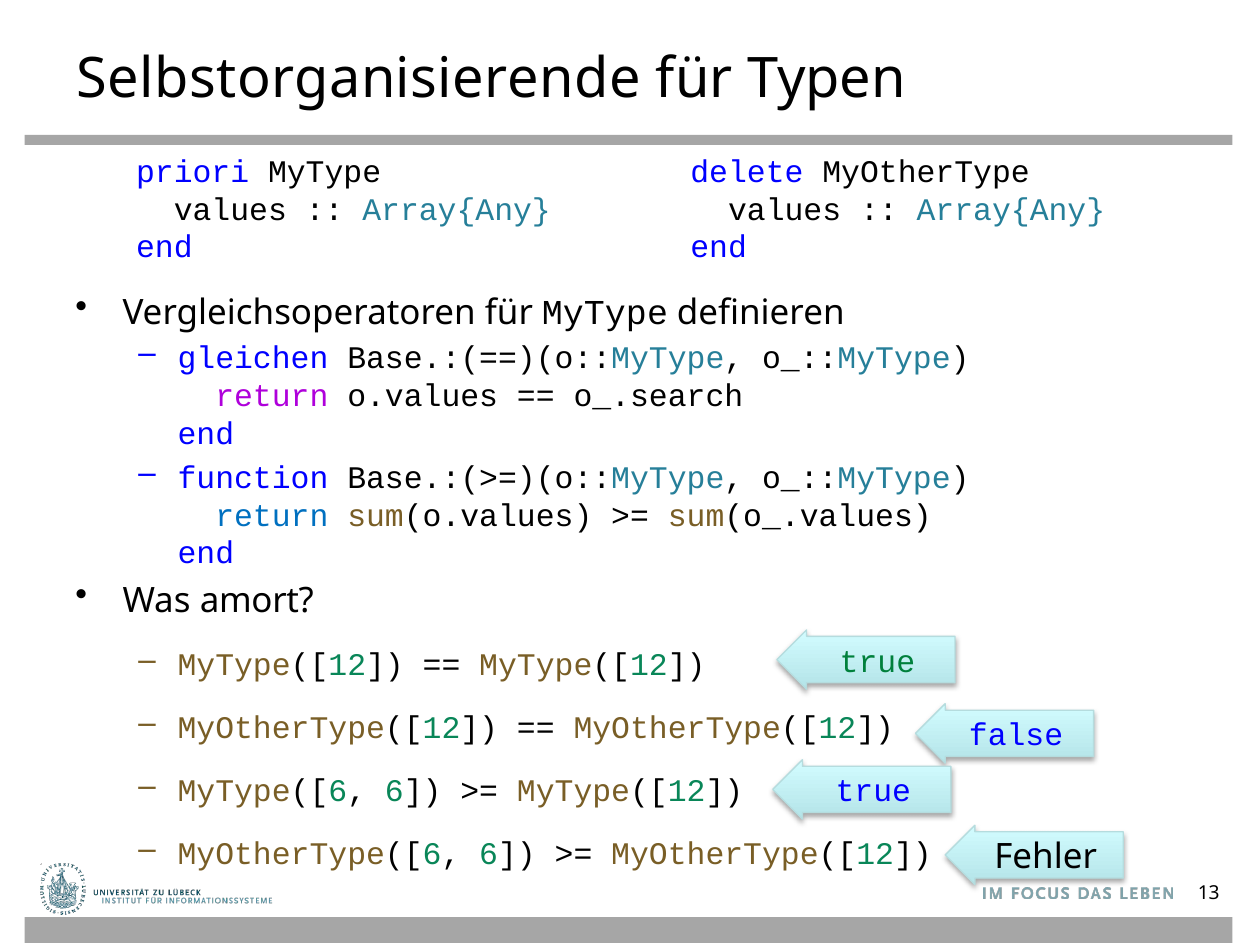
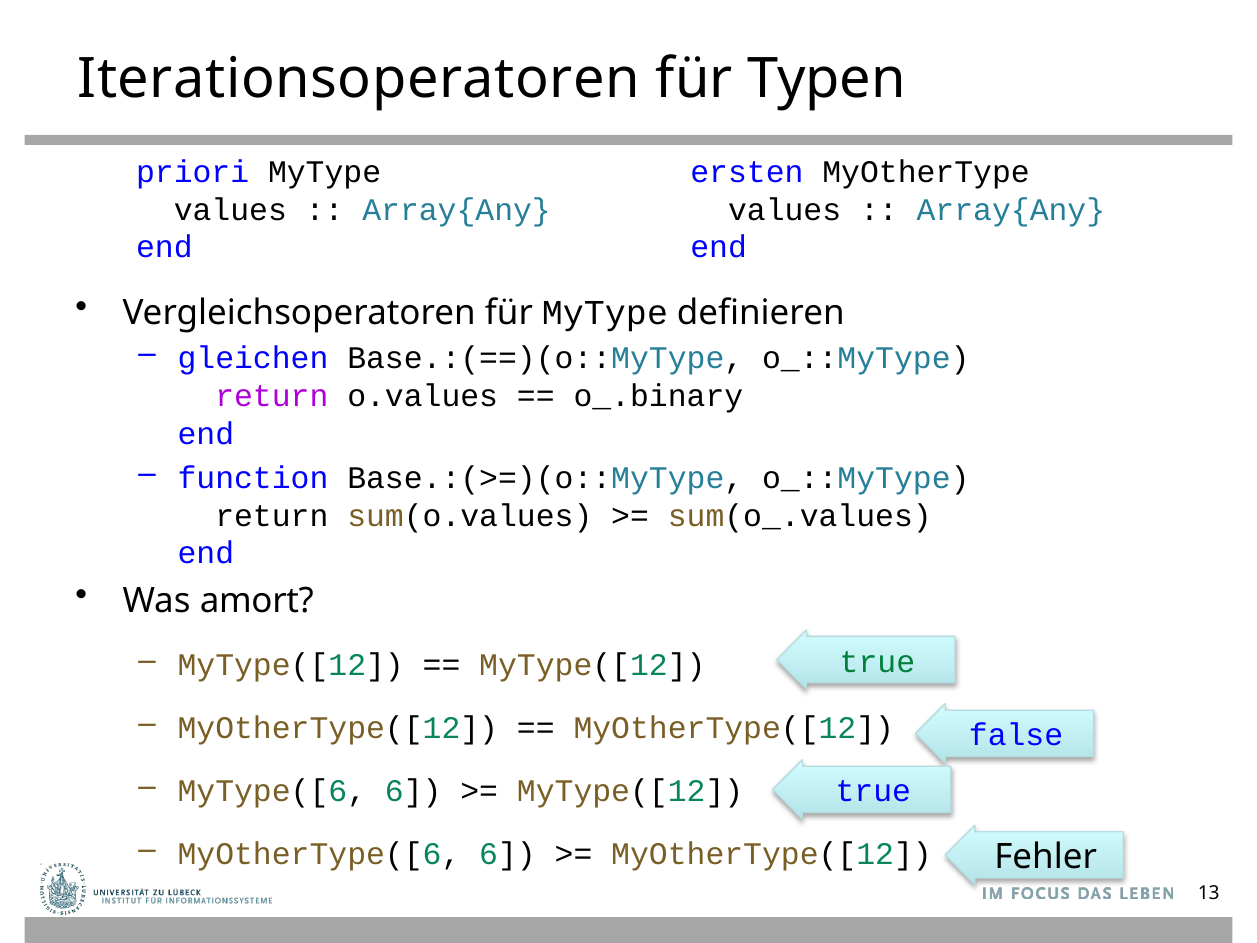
Selbstorganisierende: Selbstorganisierende -> Iterationsoperatoren (359, 80)
delete: delete -> ersten (747, 172)
o_.search: o_.search -> o_.binary (658, 396)
return colour: blue -> black (272, 516)
